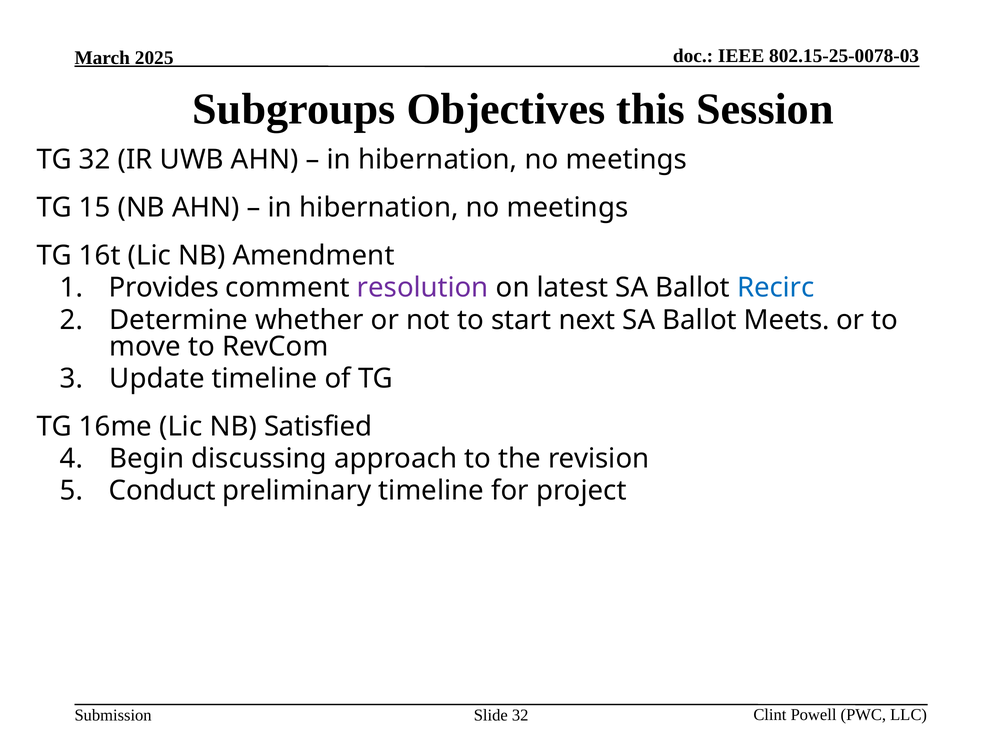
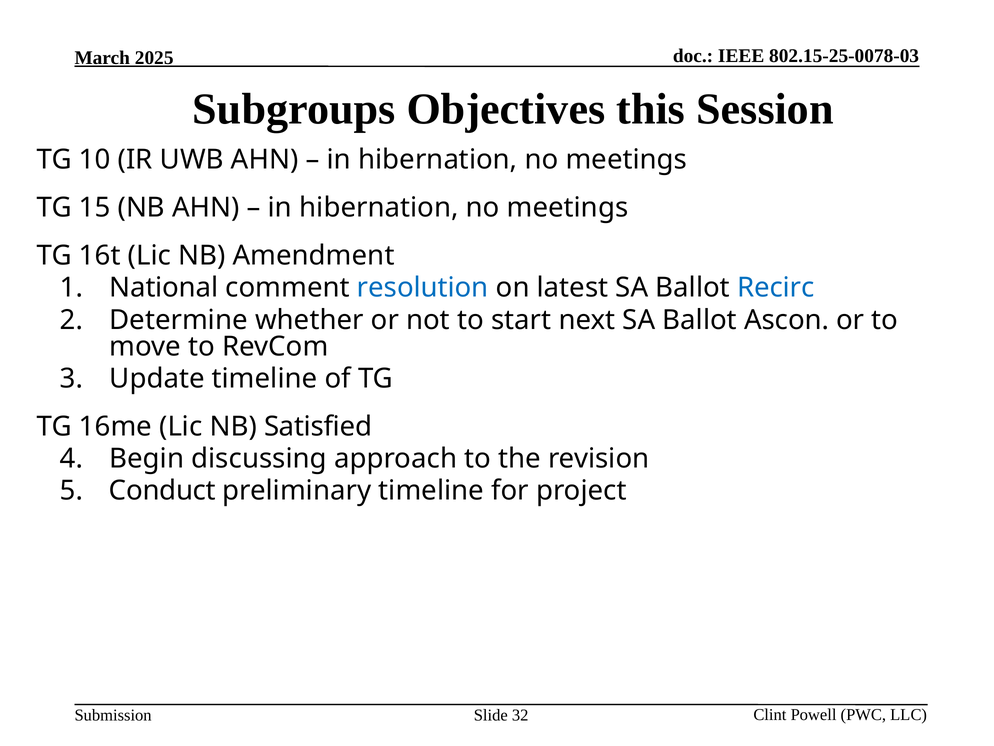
TG 32: 32 -> 10 (95, 159)
Provides: Provides -> National (164, 288)
resolution colour: purple -> blue (423, 288)
Meets: Meets -> Ascon (787, 320)
